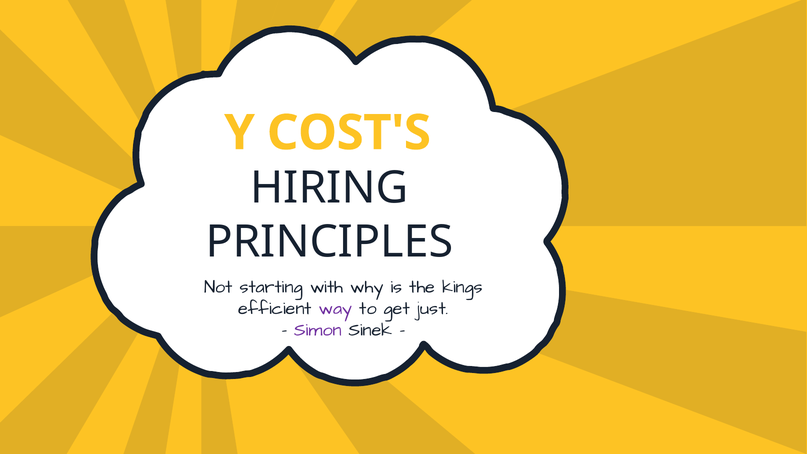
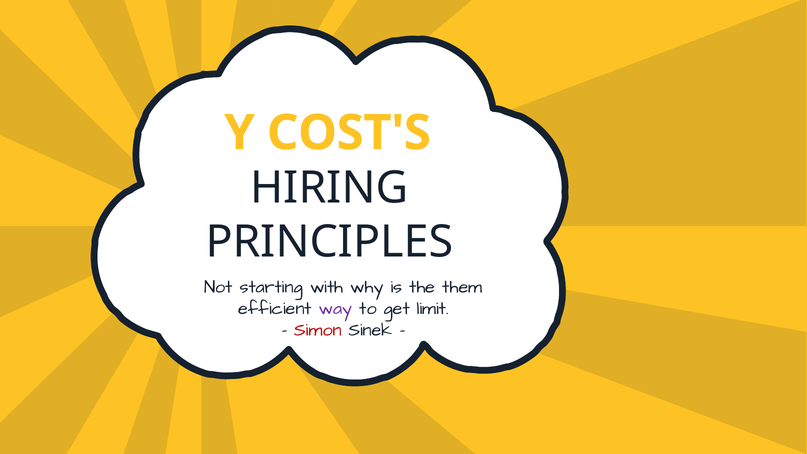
kings: kings -> them (462, 287)
just: just -> limit (433, 308)
Simon colour: purple -> red (318, 330)
